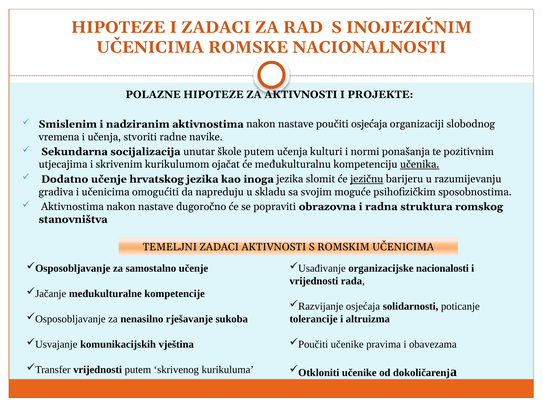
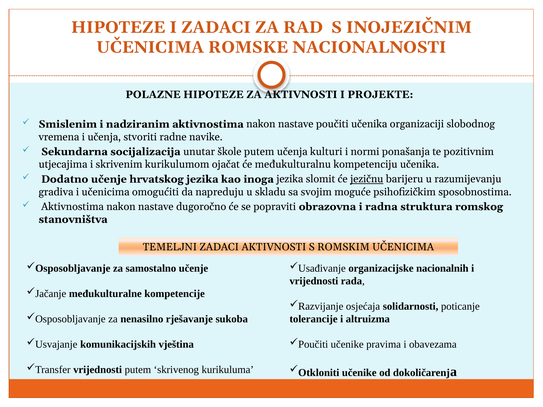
poučiti osjećaja: osjećaja -> učenika (369, 124)
učenika underline: present -> none (420, 164)
nacionalosti: nacionalosti -> nacionalnih (442, 269)
